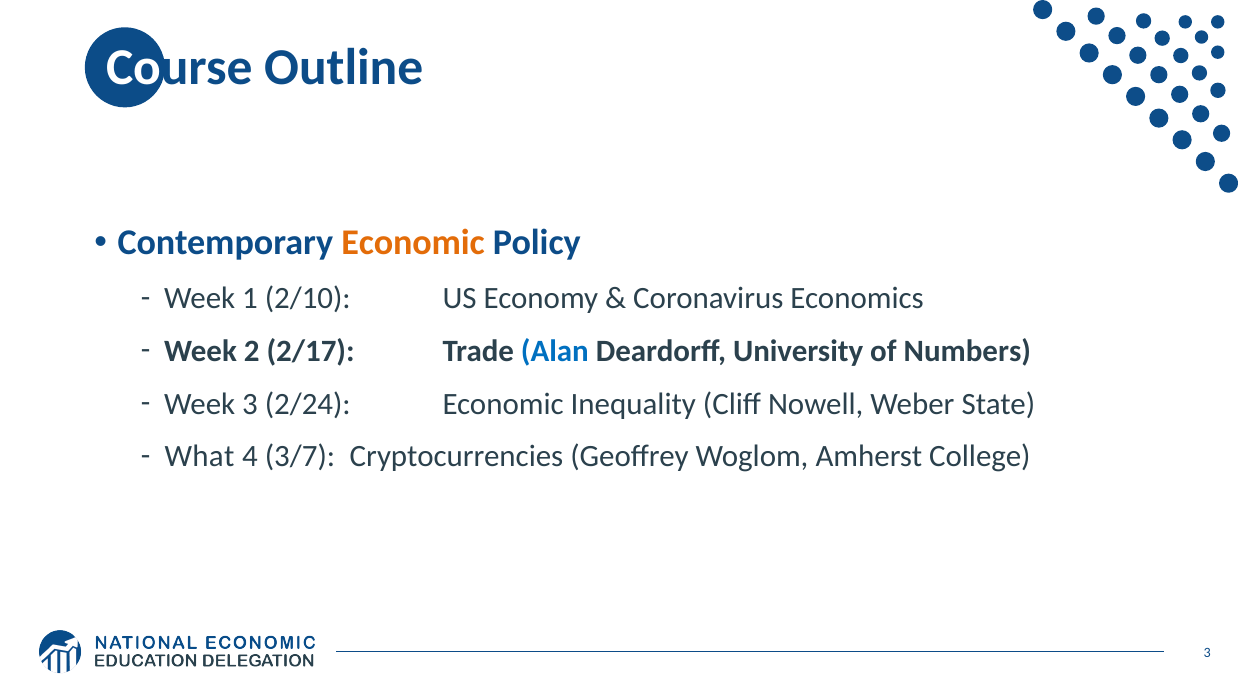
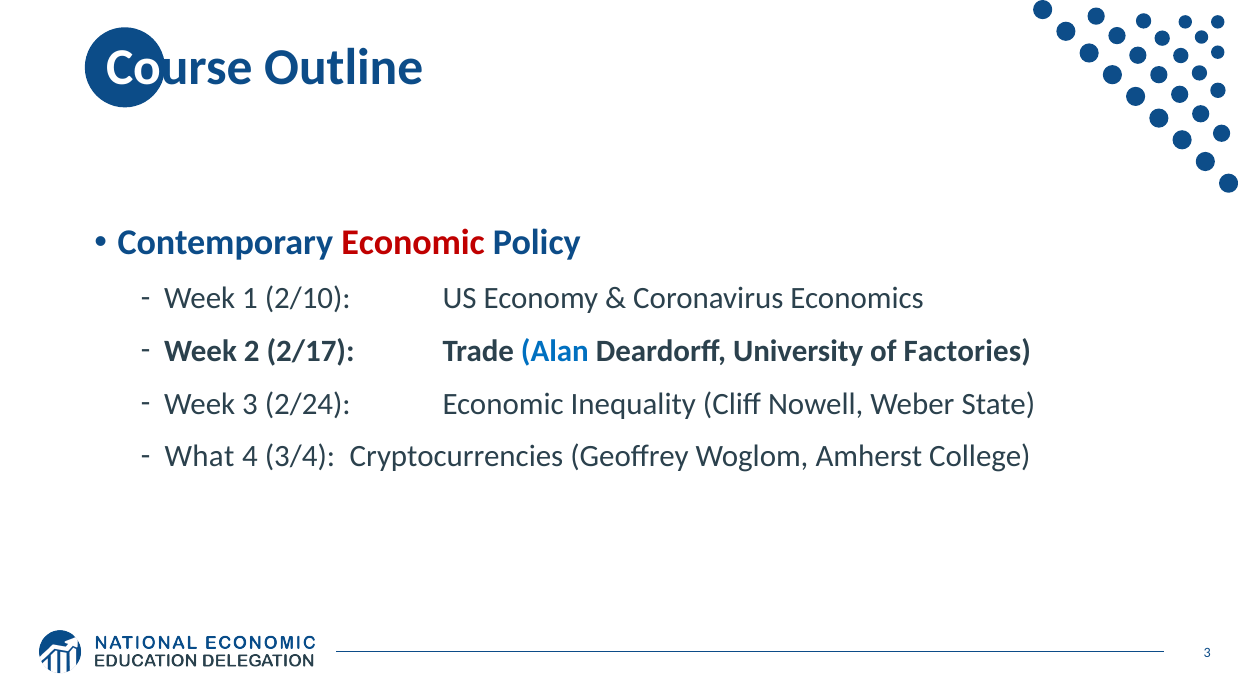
Economic colour: orange -> red (413, 242)
Numbers: Numbers -> Factories (967, 351)
3/7: 3/7 -> 3/4 (300, 456)
